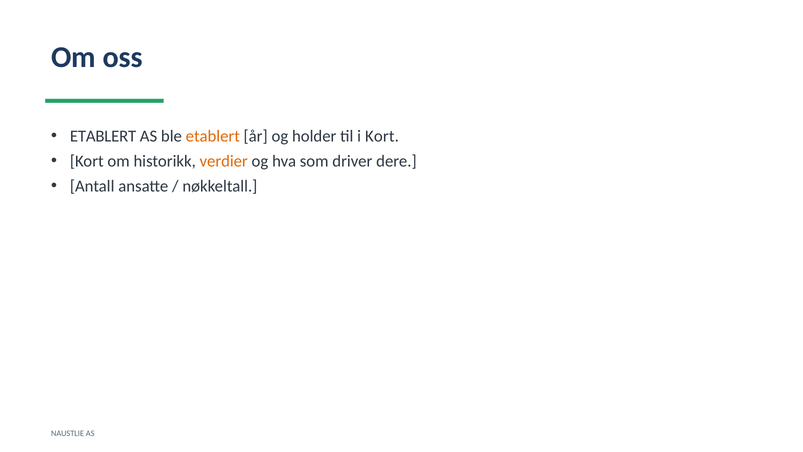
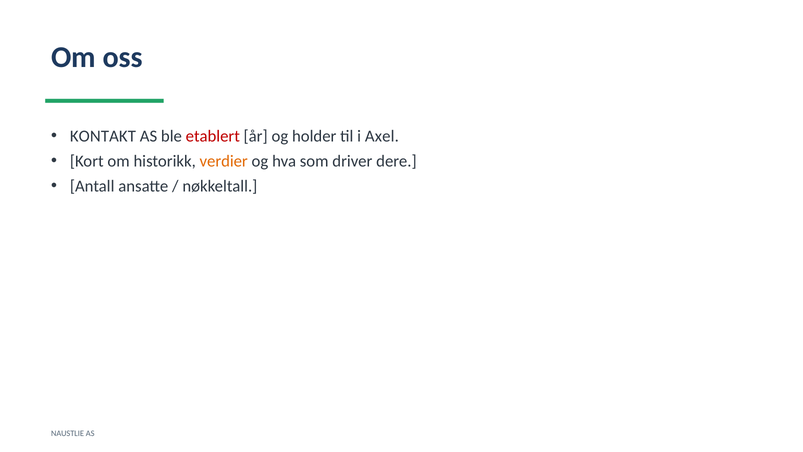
ETABLERT: ETABLERT -> KONTAKT (103, 136)
etablert colour: orange -> red (213, 136)
i Kort: Kort -> Axel (382, 136)
